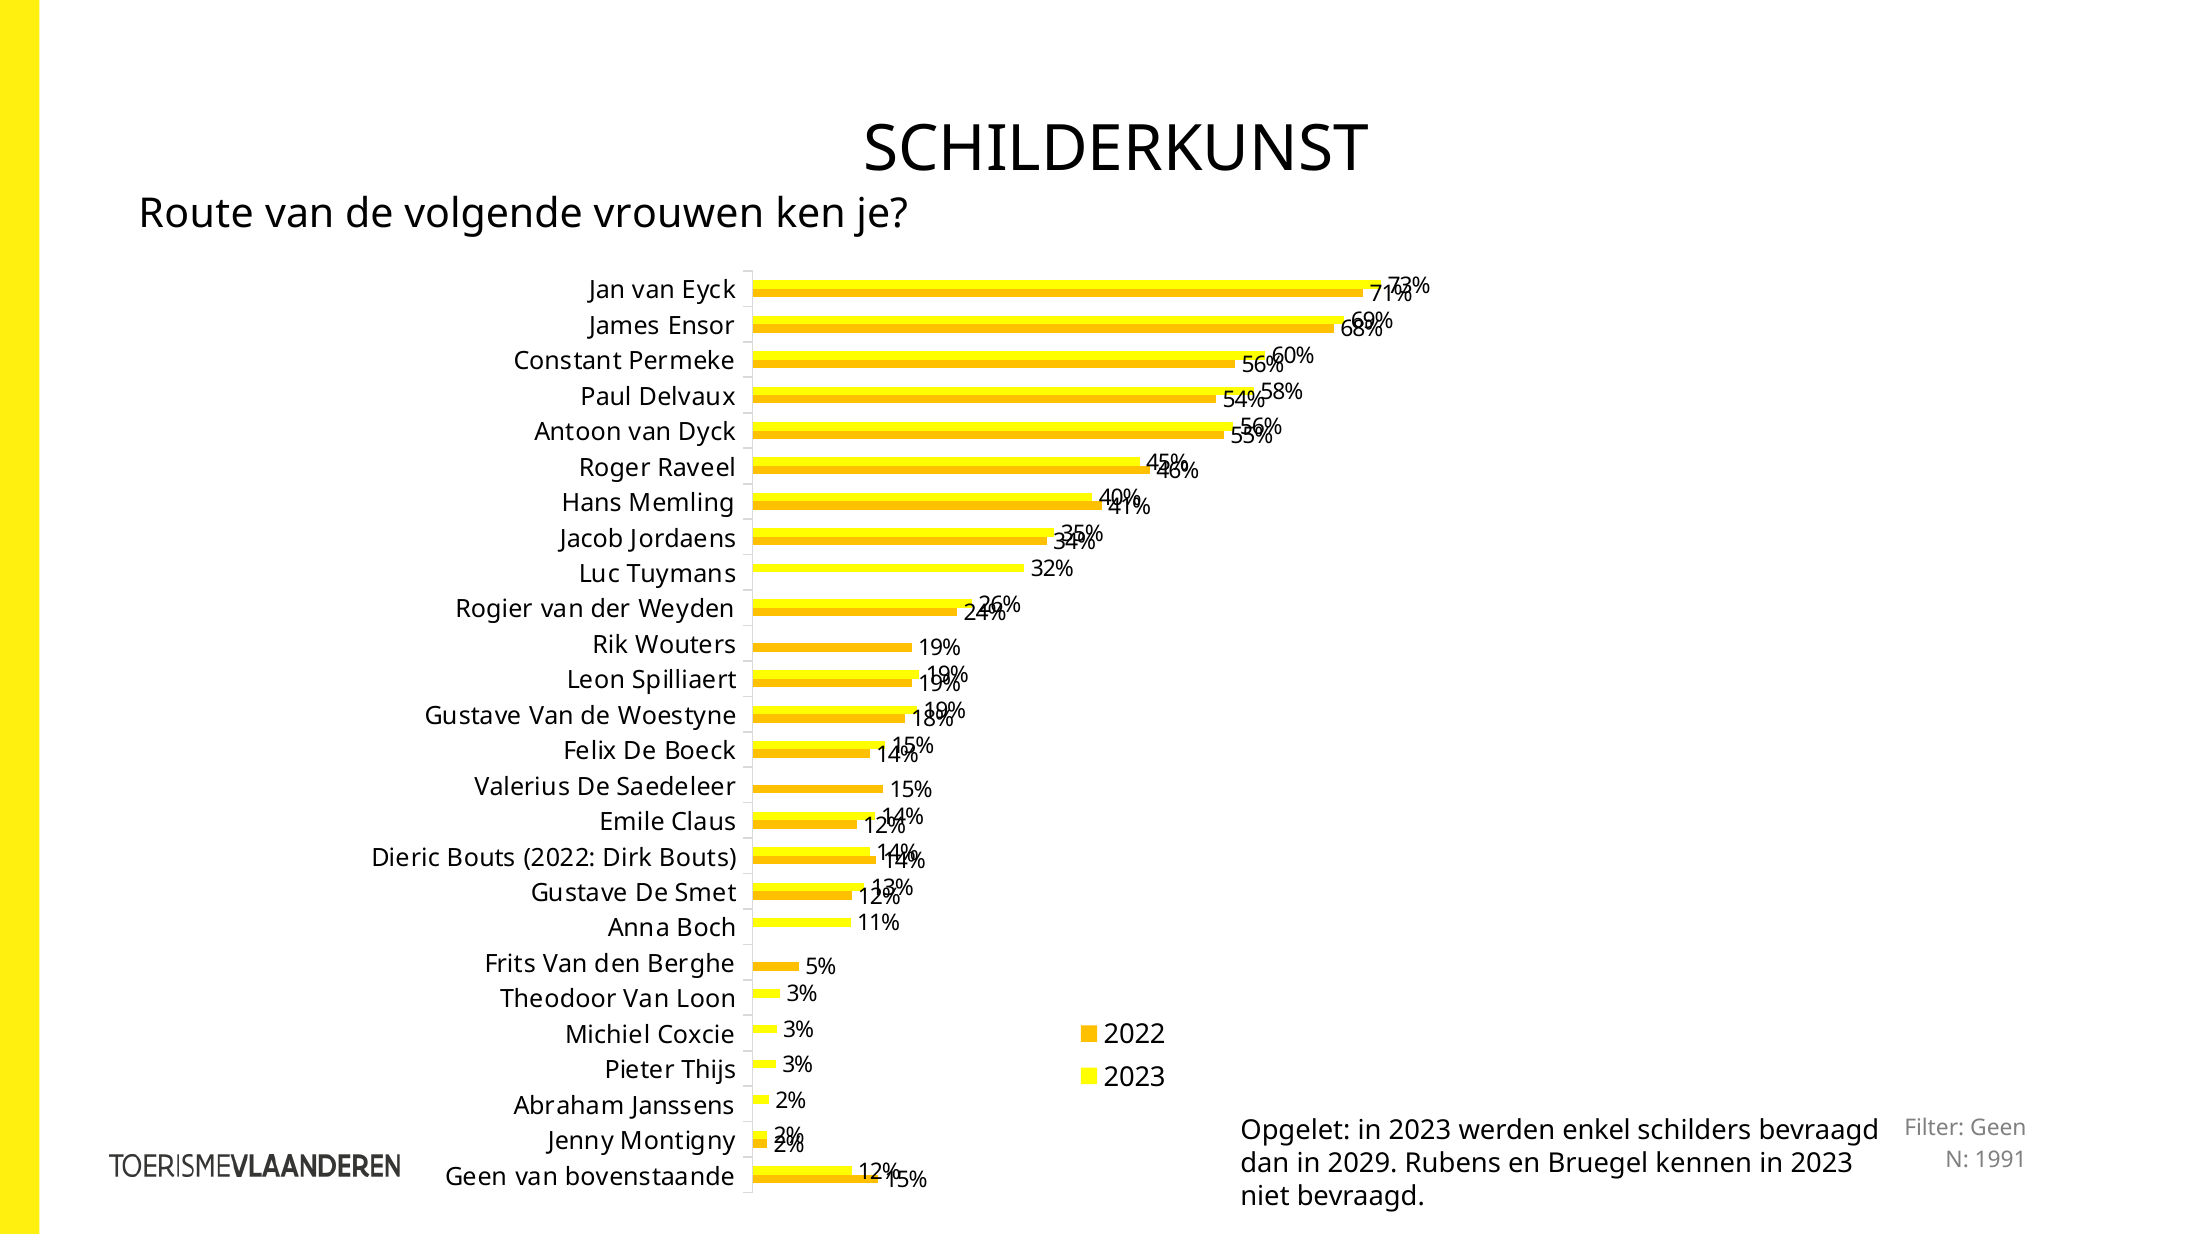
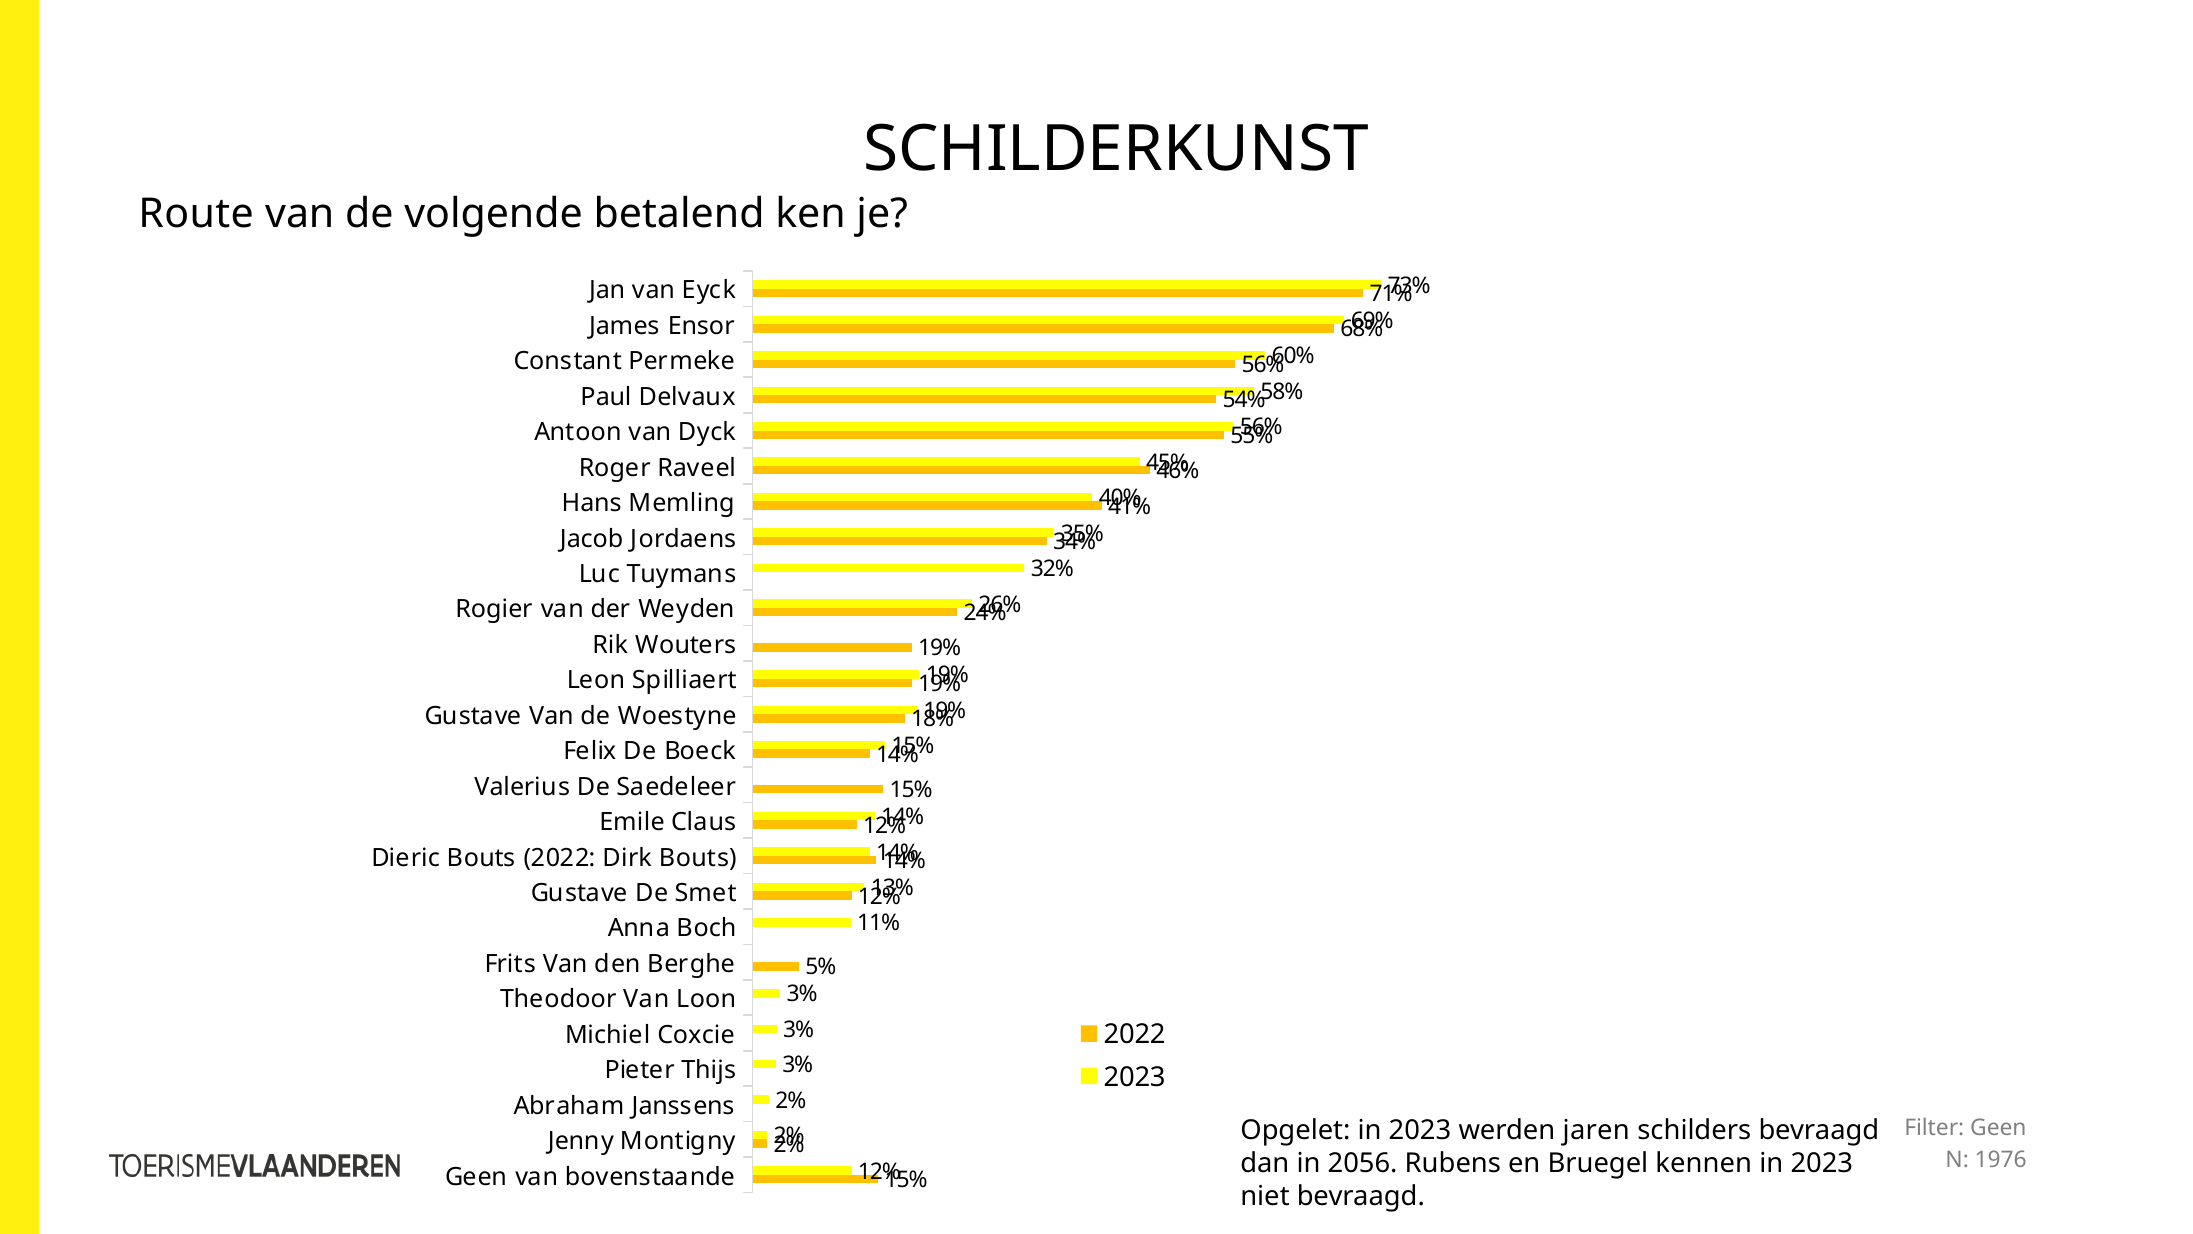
vrouwen: vrouwen -> betalend (679, 214)
enkel: enkel -> jaren (1596, 1130)
1991: 1991 -> 1976 (2001, 1159)
2029: 2029 -> 2056 (1363, 1163)
